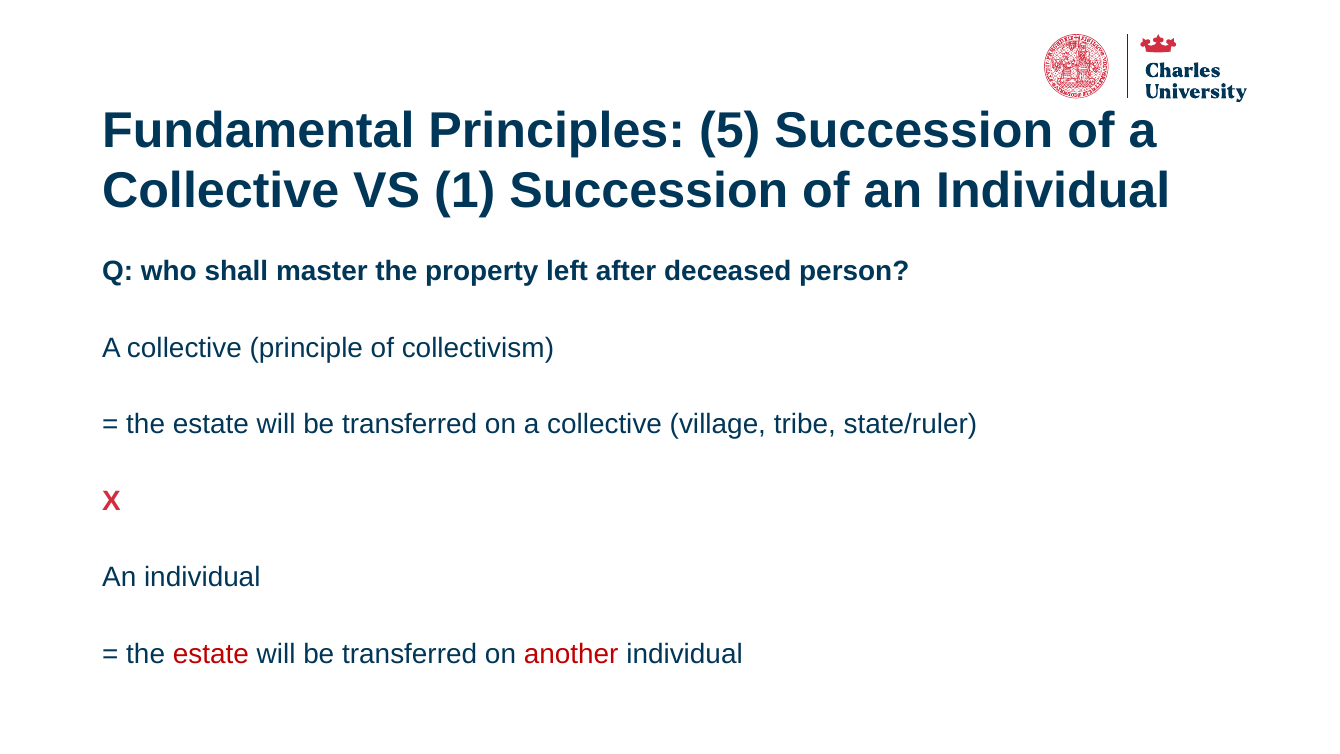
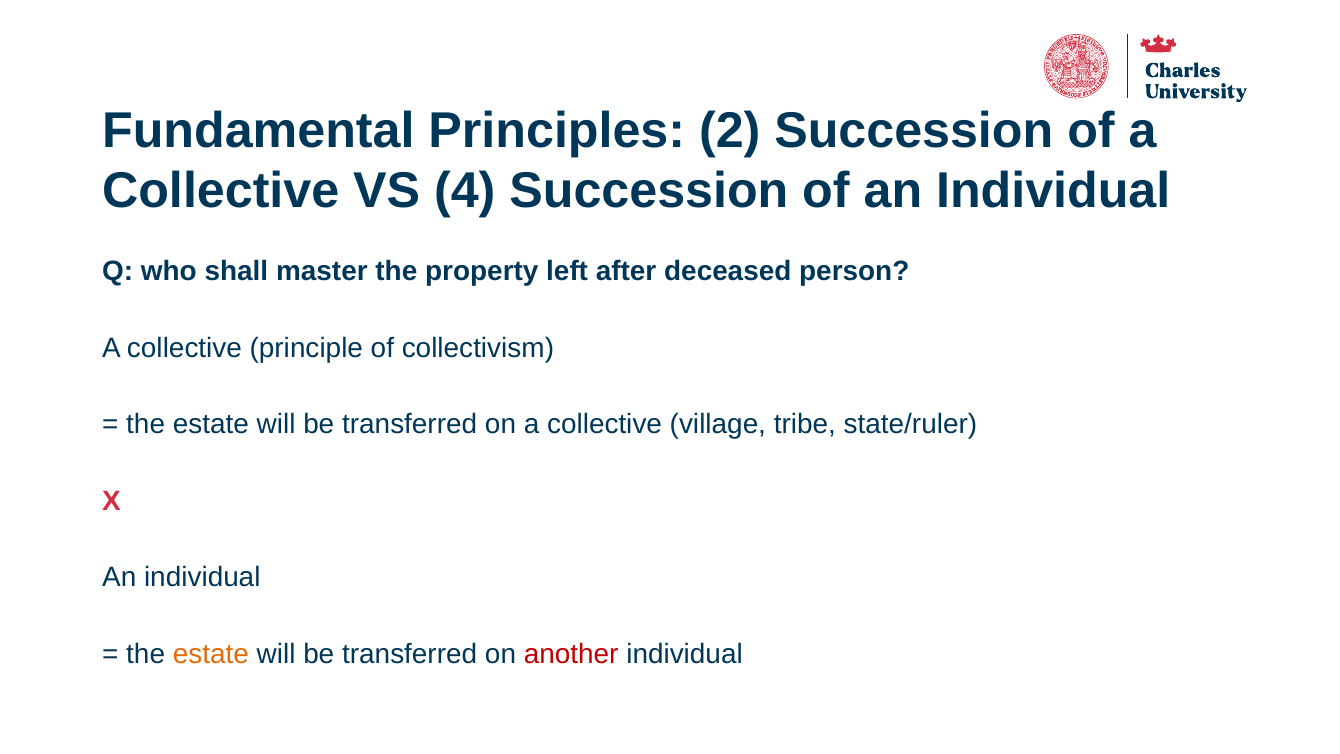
5: 5 -> 2 (730, 131)
1: 1 -> 4 (465, 191)
estate colour: red -> orange (211, 654)
